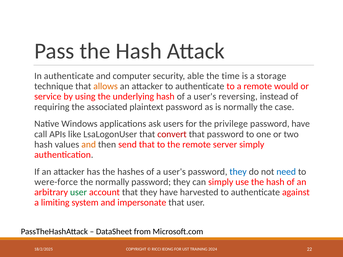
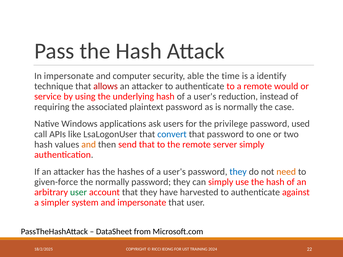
In authenticate: authenticate -> impersonate (69, 76)
storage: storage -> identify (272, 76)
allows colour: orange -> red (106, 86)
reversing: reversing -> reduction (238, 97)
password have: have -> used (301, 124)
convert colour: red -> blue (172, 134)
need colour: blue -> orange (286, 172)
were-force: were-force -> given-force (56, 182)
limiting: limiting -> simpler (55, 203)
